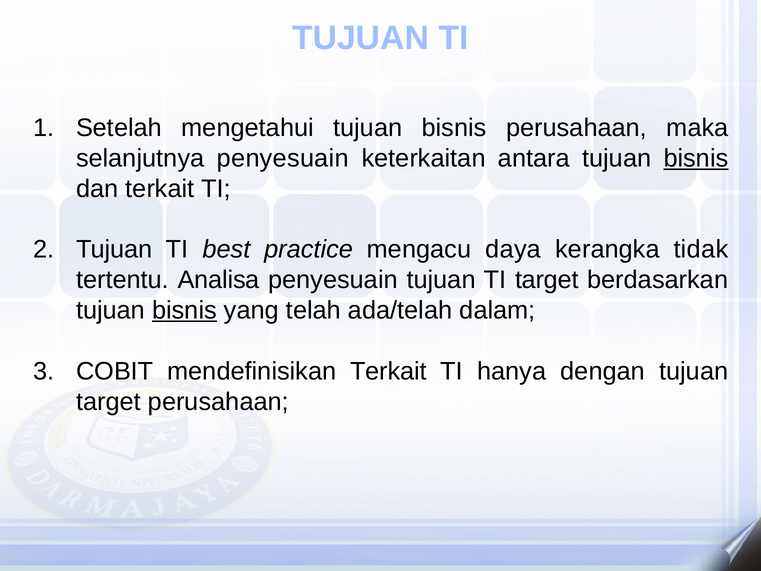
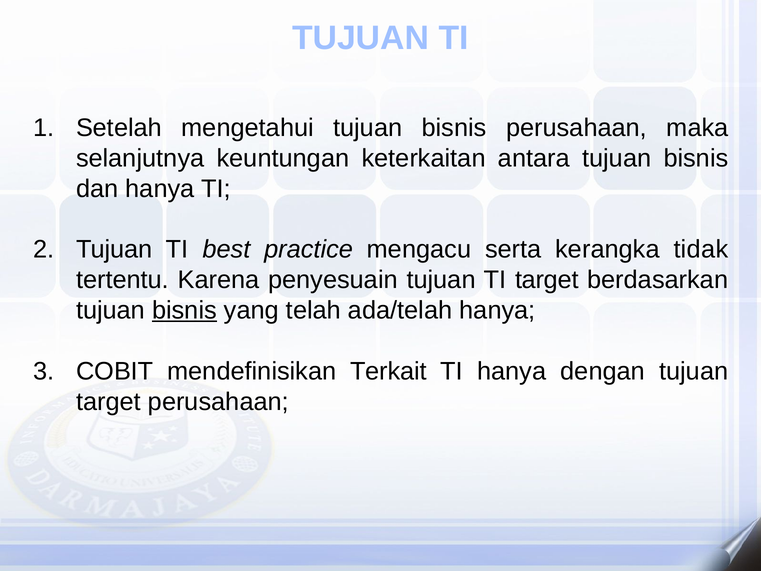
selanjutnya penyesuain: penyesuain -> keuntungan (283, 158)
bisnis underline: present -> none (696, 158)
dan terkait: terkait -> hanya (160, 189)
daya: daya -> serta (513, 249)
Analisa: Analisa -> Karena (219, 280)
ada/telah dalam: dalam -> hanya (497, 310)
